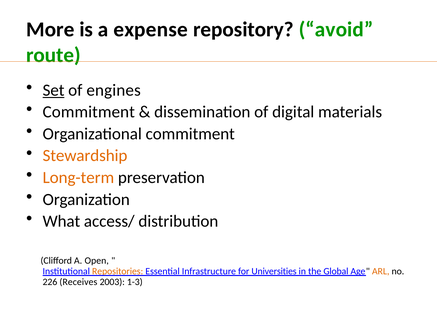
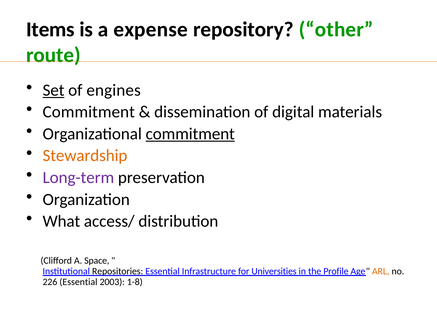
More: More -> Items (50, 30)
avoid: avoid -> other (336, 30)
commitment underline: none -> present (190, 134)
Long-term colour: orange -> purple (78, 177)
Open: Open -> Space (97, 260)
Repositories colour: orange -> black (118, 271)
Global: Global -> Profile (336, 271)
226 Receives: Receives -> Essential (78, 282)
1-3: 1-3 -> 1-8 (135, 282)
